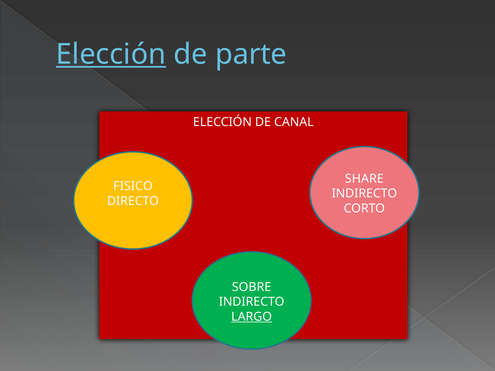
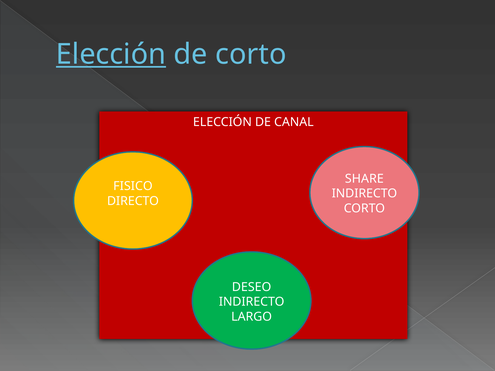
de parte: parte -> corto (251, 54)
SOBRE: SOBRE -> DESEO (252, 287)
LARGO underline: present -> none (252, 317)
